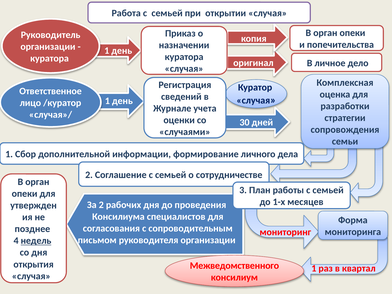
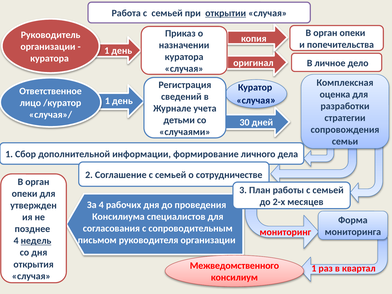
открытии underline: none -> present (226, 13)
оценки: оценки -> детьми (179, 120)
1-х: 1-х -> 2-х (279, 202)
За 2: 2 -> 4 (101, 205)
